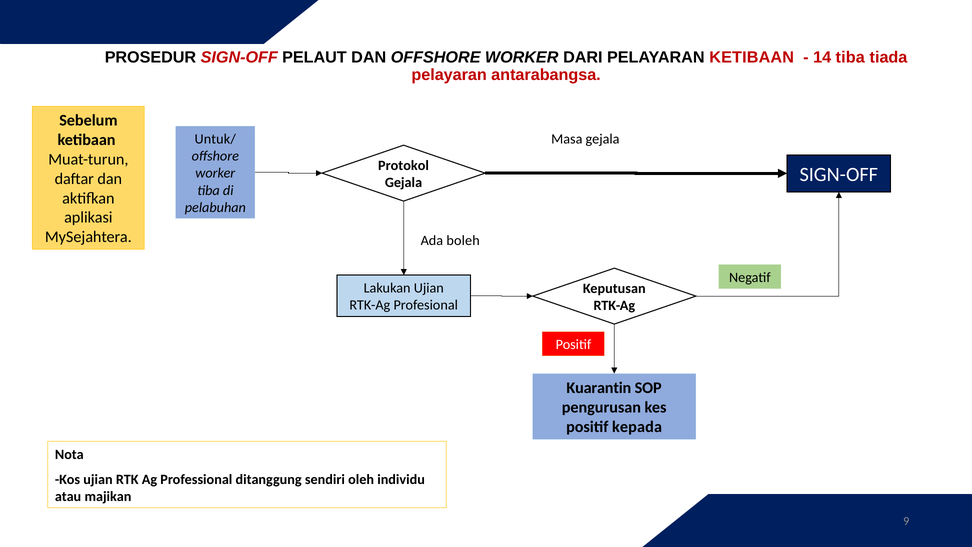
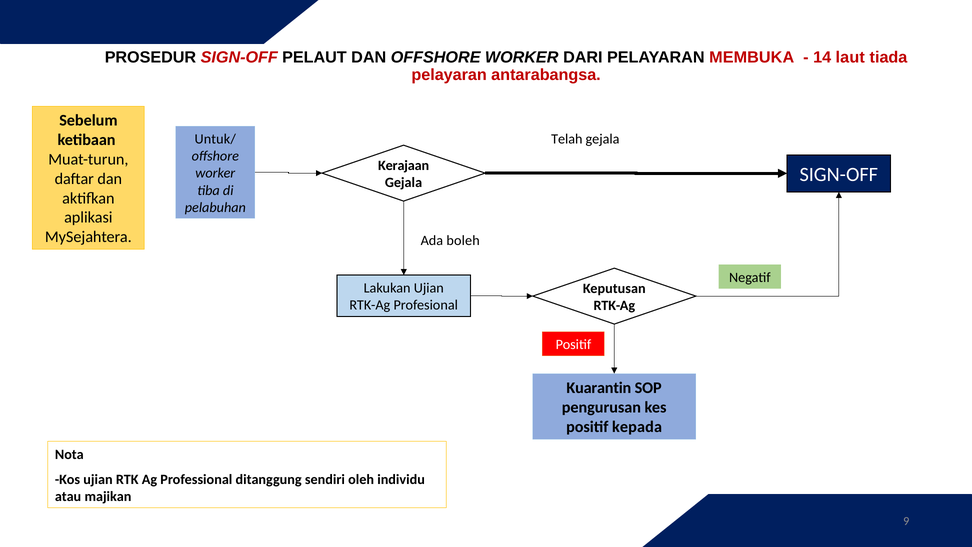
PELAYARAN KETIBAAN: KETIBAAN -> MEMBUKA (752, 57)
14 tiba: tiba -> laut (850, 57)
Masa: Masa -> Telah (567, 139)
Protokol: Protokol -> Kerajaan (404, 166)
